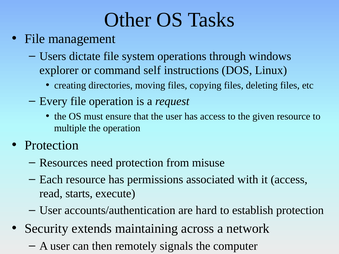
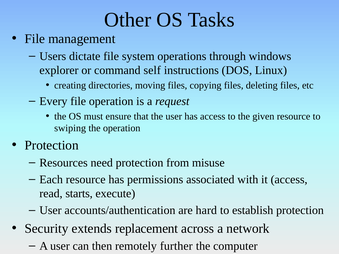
multiple: multiple -> swiping (70, 128)
maintaining: maintaining -> replacement (147, 229)
signals: signals -> further (176, 246)
